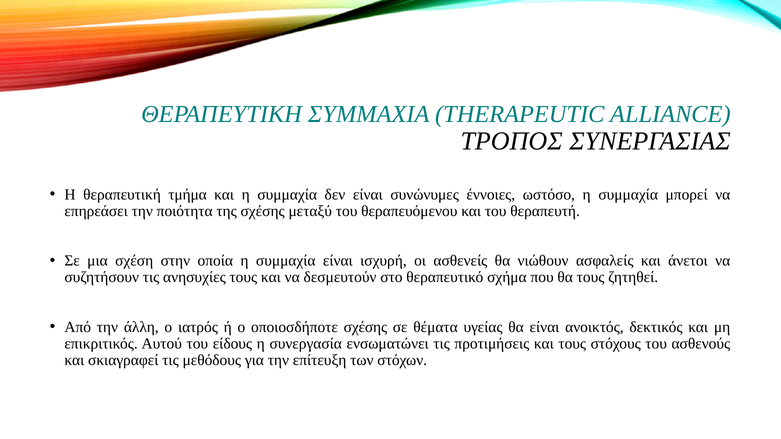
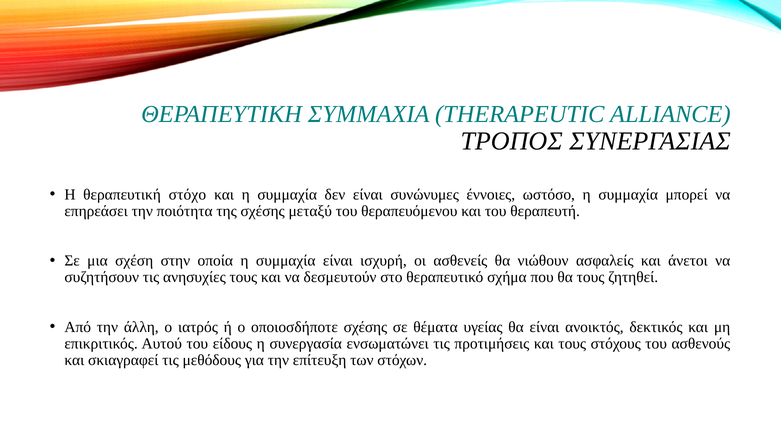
τμήμα: τμήμα -> στόχο (187, 195)
